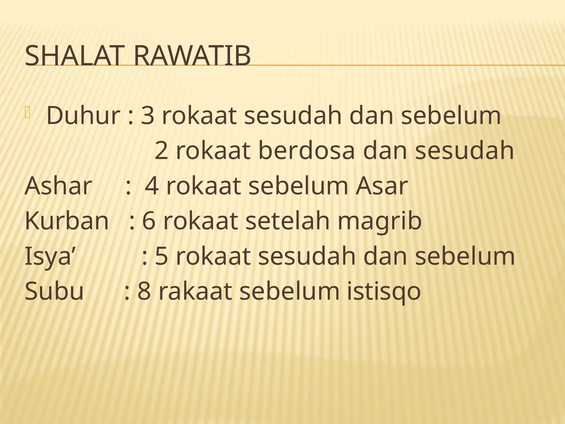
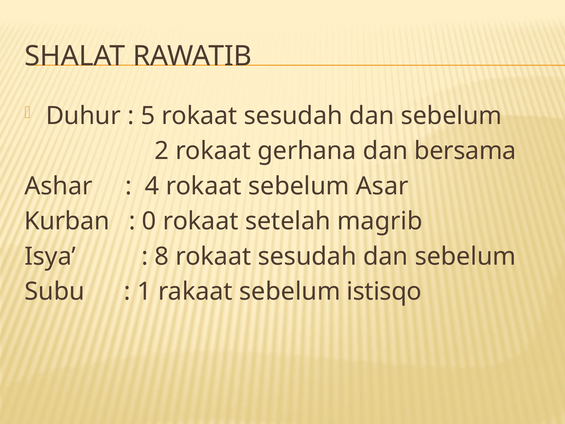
3: 3 -> 5 (148, 116)
berdosa: berdosa -> gerhana (307, 151)
dan sesudah: sesudah -> bersama (465, 151)
6: 6 -> 0 (149, 221)
5: 5 -> 8 (162, 256)
8: 8 -> 1 (144, 292)
